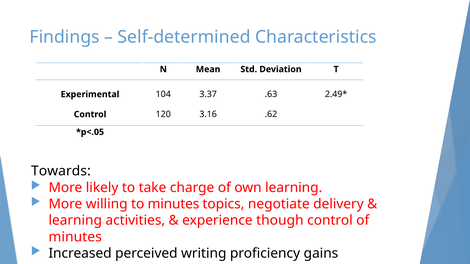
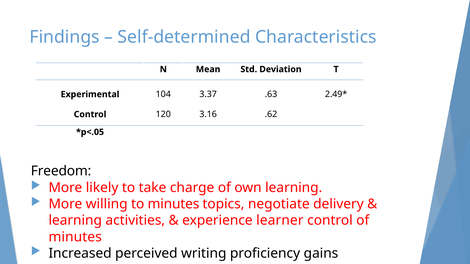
Towards: Towards -> Freedom (61, 171)
though: though -> learner (280, 221)
